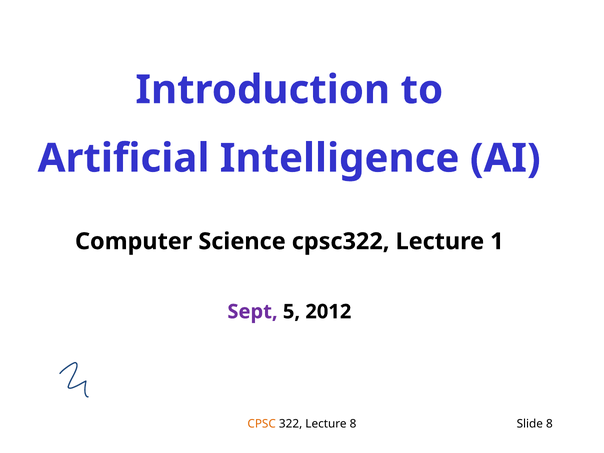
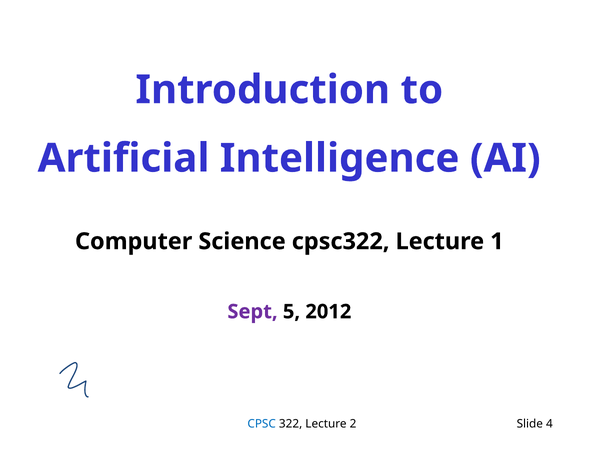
CPSC colour: orange -> blue (262, 424)
Lecture 8: 8 -> 2 (353, 424)
Slide 8: 8 -> 4 (549, 424)
